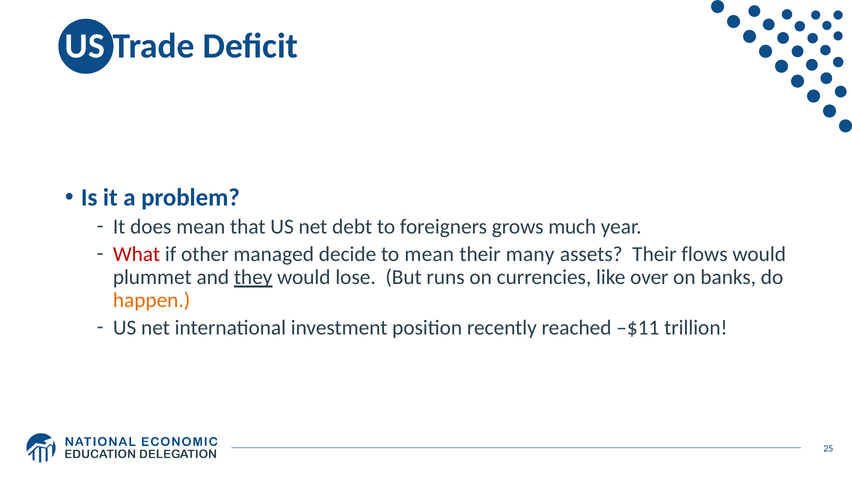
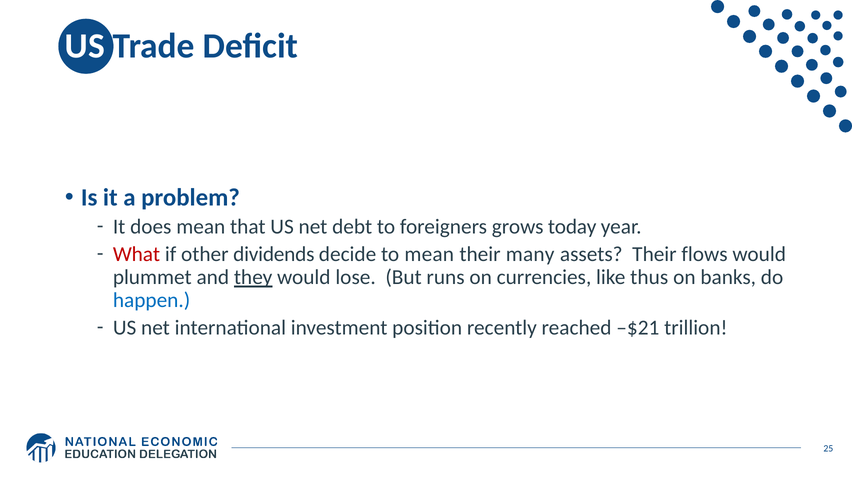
much: much -> today (572, 227)
managed: managed -> dividends (274, 254)
over: over -> thus (649, 277)
happen colour: orange -> blue (152, 300)
–$11: –$11 -> –$21 (638, 328)
